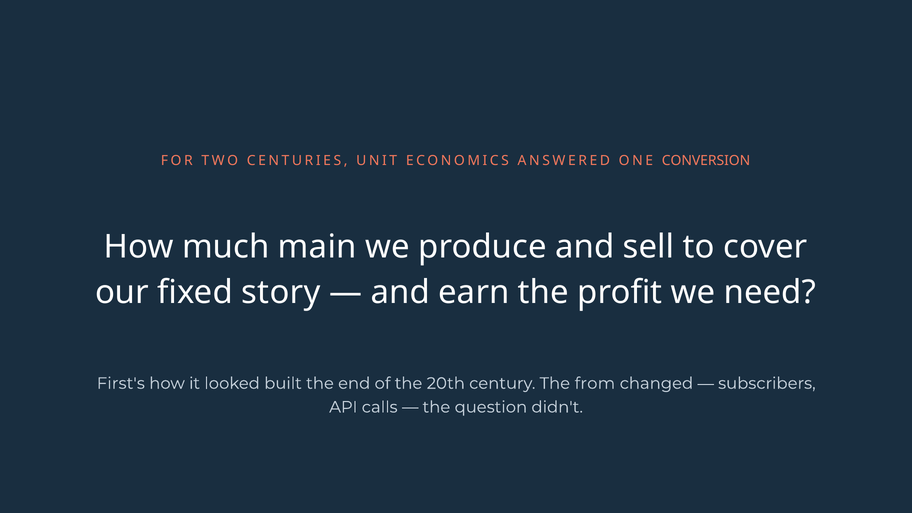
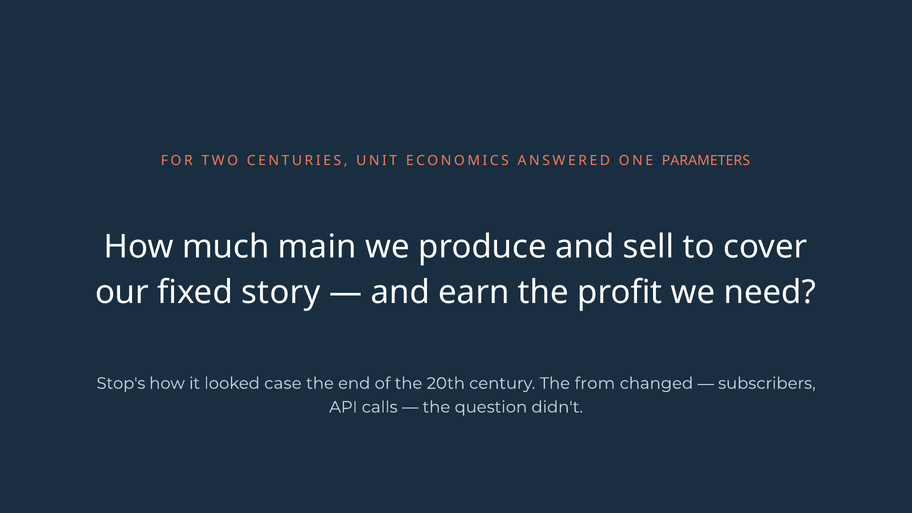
CONVERSION: CONVERSION -> PARAMETERS (706, 161)
First's: First's -> Stop's (121, 383)
built: built -> case (283, 383)
